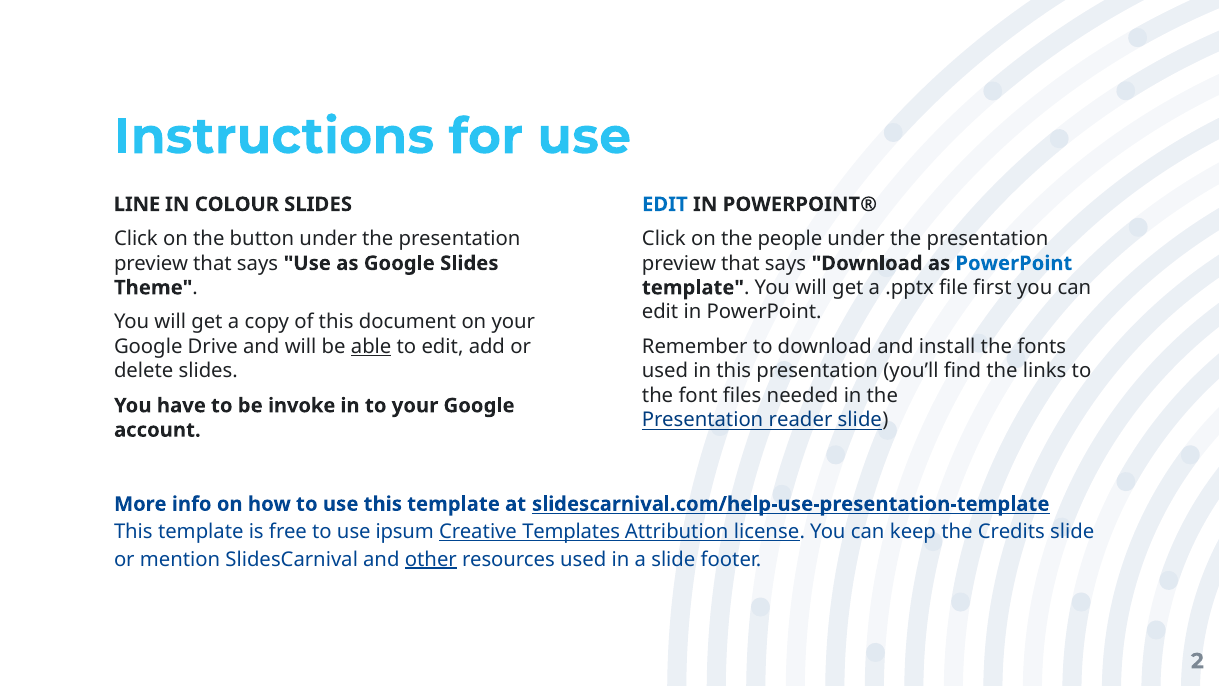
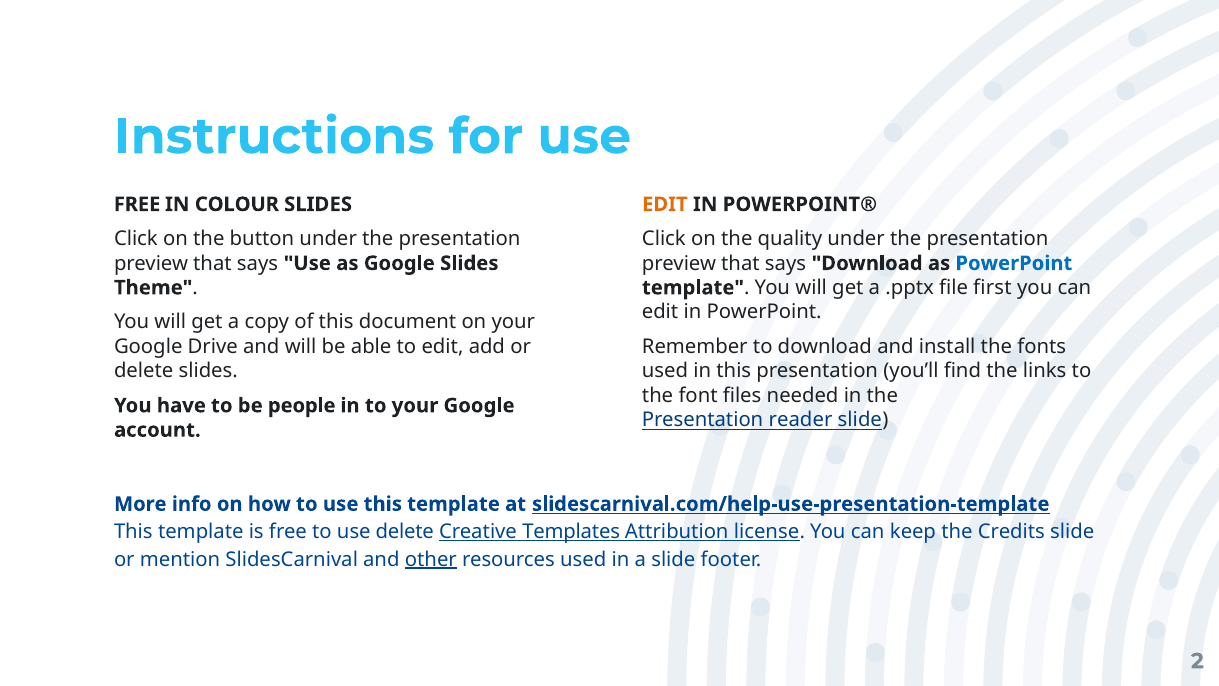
LINE: LINE -> FREE (137, 204)
EDIT colour: blue -> orange (665, 204)
people: people -> quality (790, 239)
able underline: present -> none (371, 347)
invoke: invoke -> people (302, 405)
use ipsum: ipsum -> delete (405, 531)
